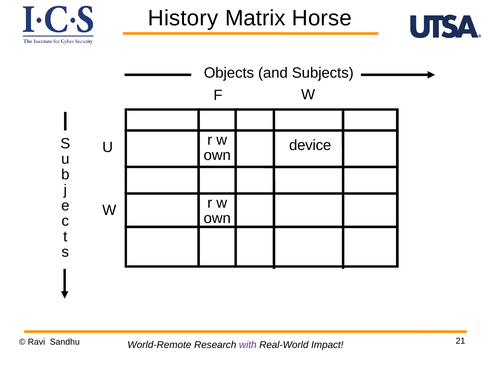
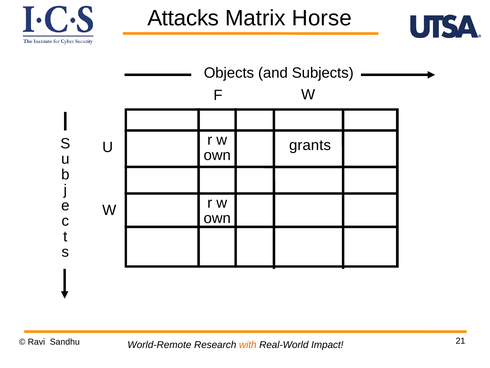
History: History -> Attacks (183, 18)
device: device -> grants (310, 145)
with colour: purple -> orange (248, 344)
